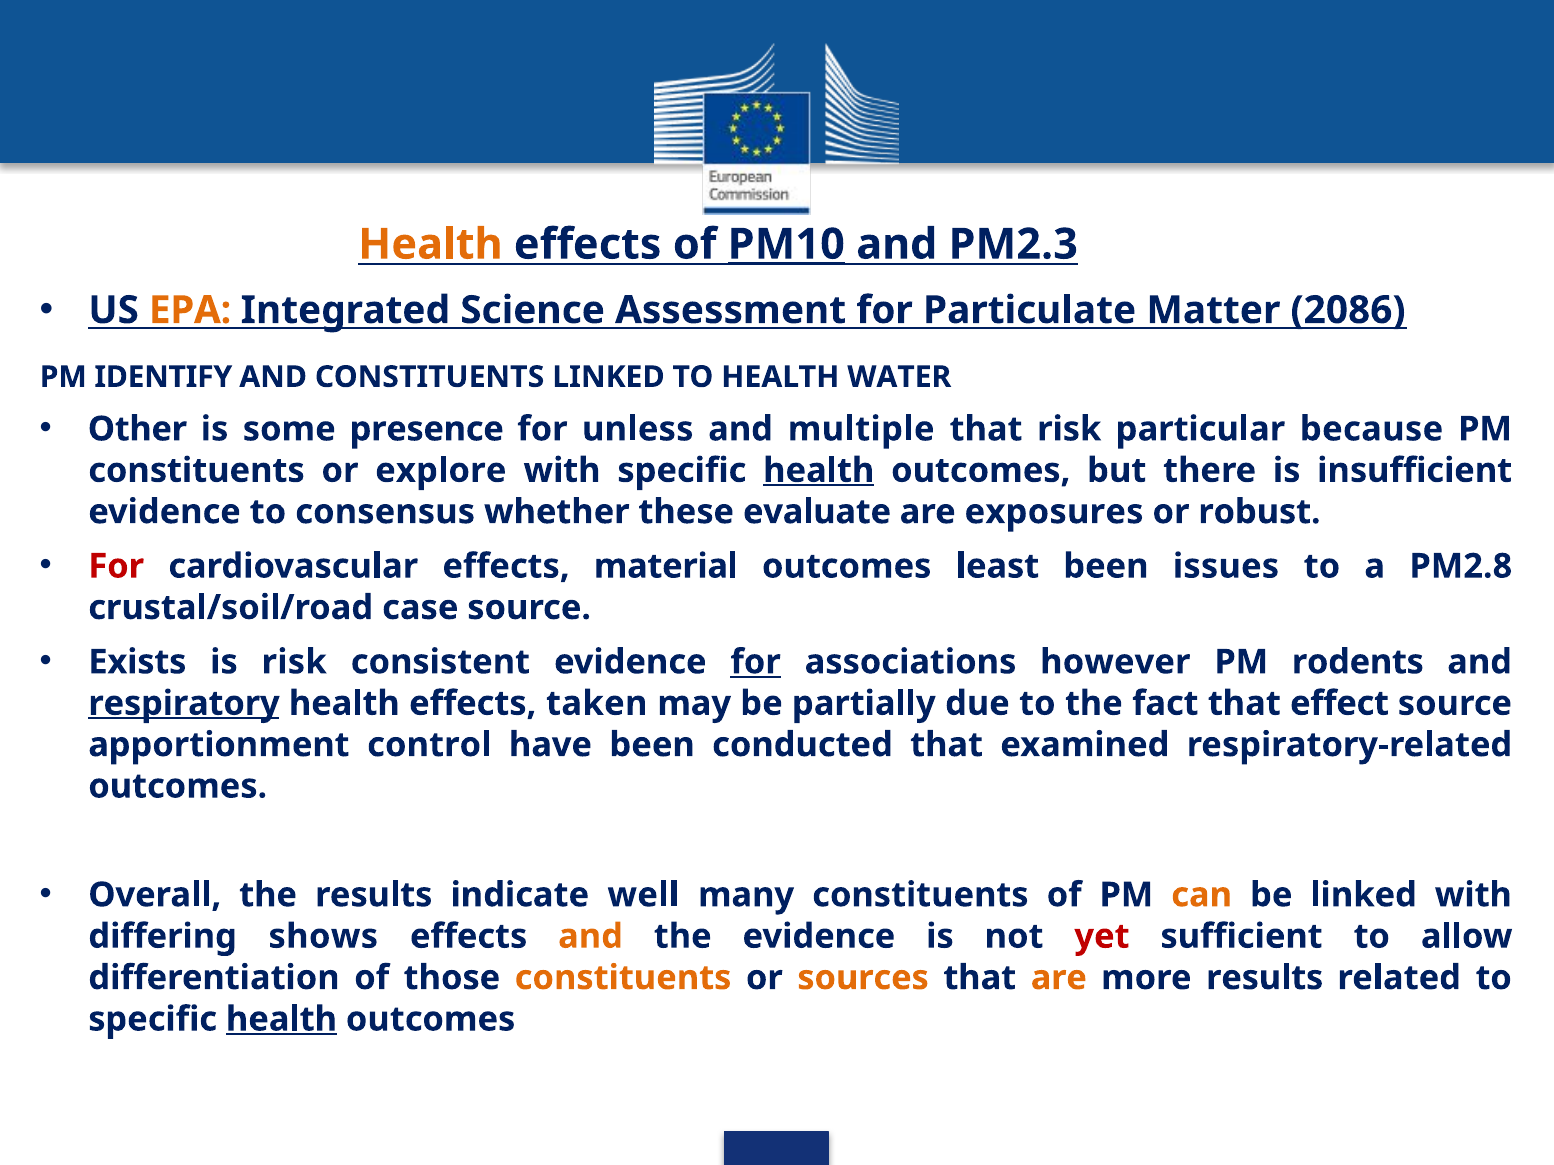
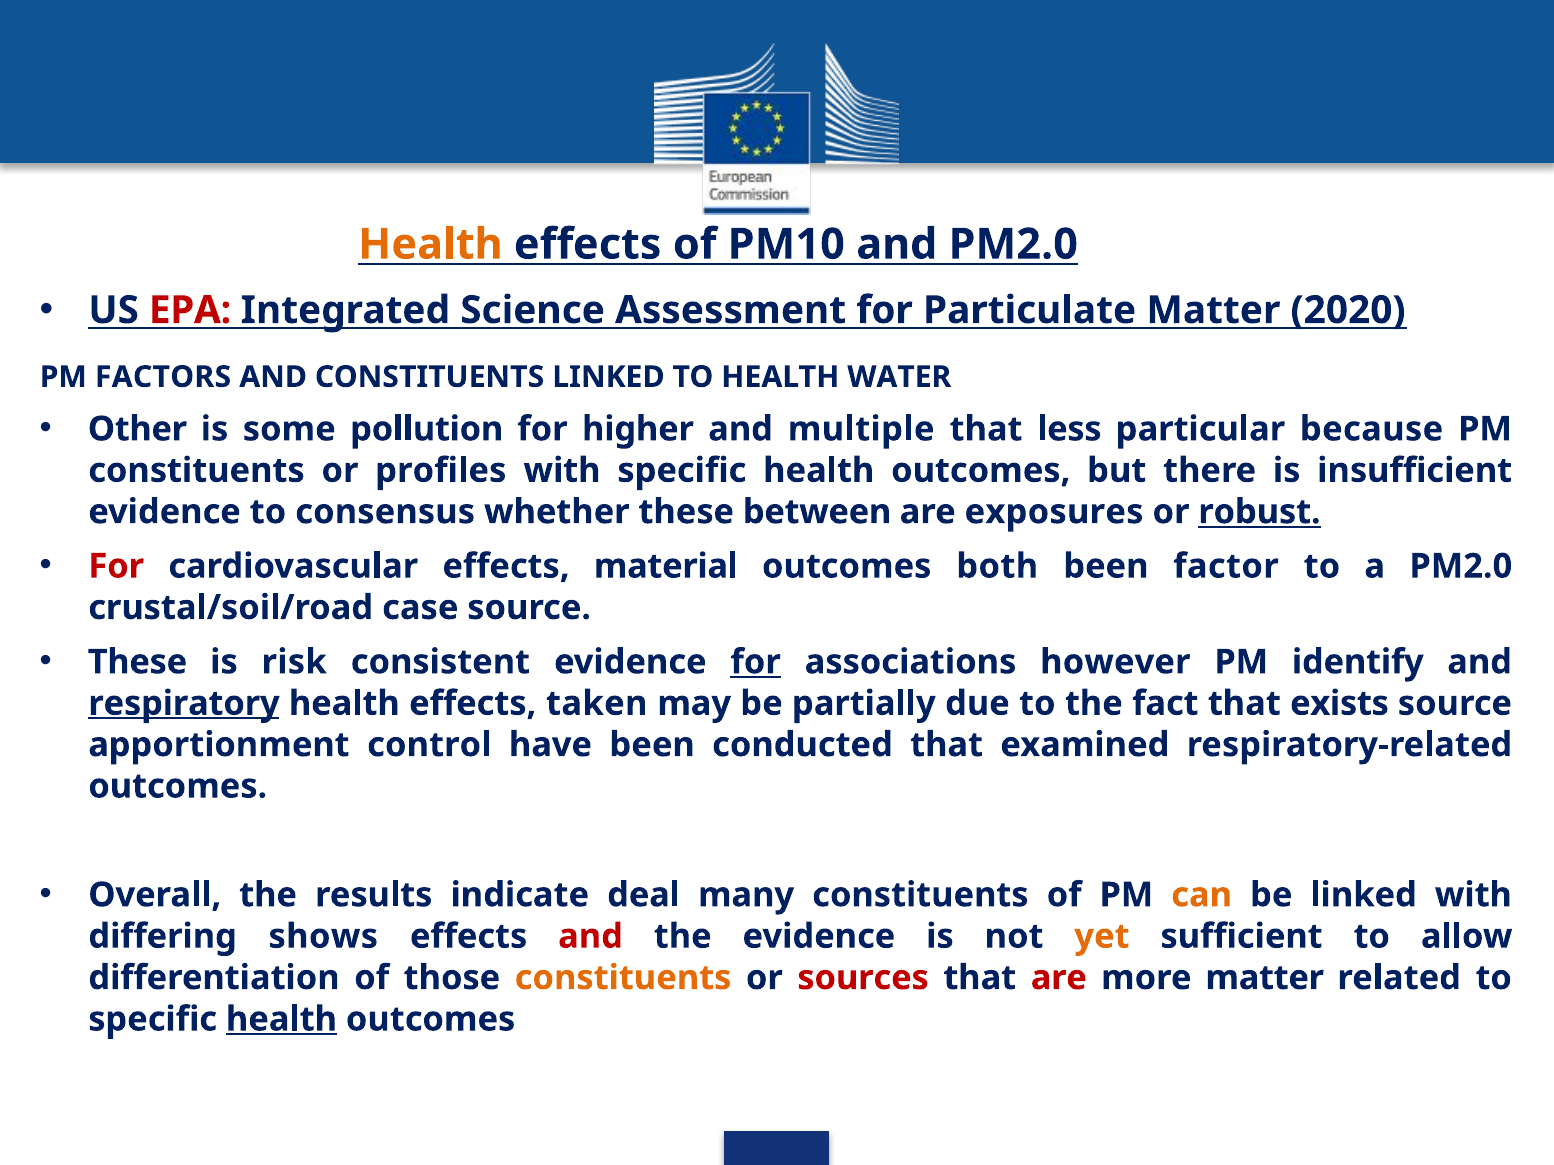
PM10 underline: present -> none (786, 244)
and PM2.3: PM2.3 -> PM2.0 (1013, 244)
EPA colour: orange -> red (190, 310)
2086: 2086 -> 2020 (1348, 310)
IDENTIFY: IDENTIFY -> FACTORS (163, 377)
presence: presence -> pollution (427, 429)
unless: unless -> higher (638, 429)
that risk: risk -> less (1069, 429)
explore: explore -> profiles (441, 471)
health underline: present -> none (819, 471)
evaluate: evaluate -> between (817, 512)
robust underline: none -> present (1259, 512)
least: least -> both (997, 566)
issues: issues -> factor (1226, 566)
a PM2.8: PM2.8 -> PM2.0 (1461, 566)
Exists: Exists -> These (137, 662)
rodents: rodents -> identify (1358, 662)
effect: effect -> exists (1339, 704)
well: well -> deal (644, 895)
and colour: orange -> red (591, 937)
yet colour: red -> orange (1102, 937)
sources colour: orange -> red (863, 978)
are colour: orange -> red (1059, 978)
more results: results -> matter (1265, 978)
